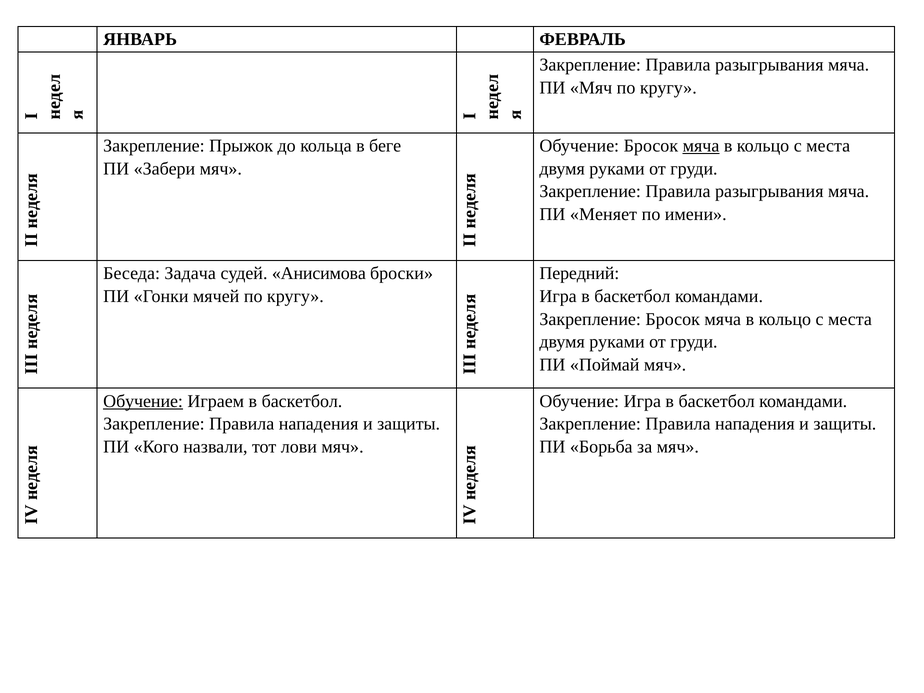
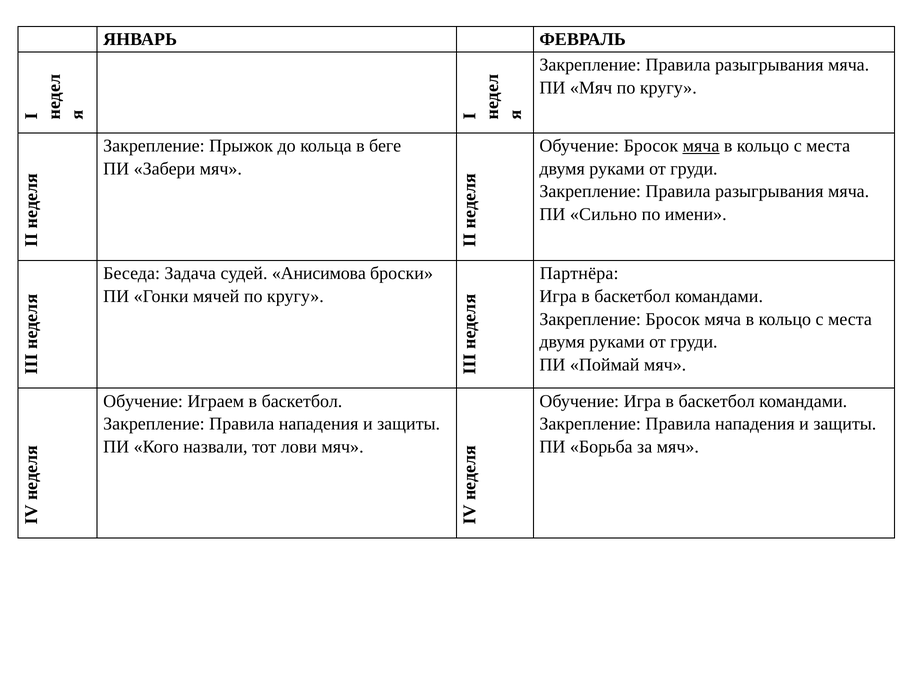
Меняет: Меняет -> Сильно (603, 214)
Передний: Передний -> Партнёра (579, 274)
Обучение underline: present -> none (143, 401)
